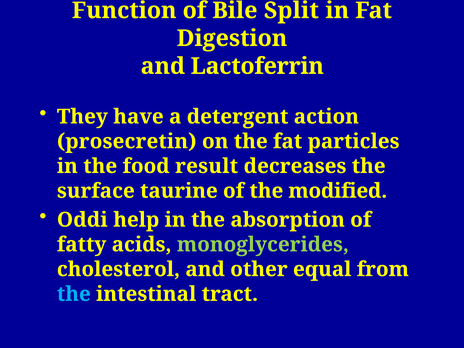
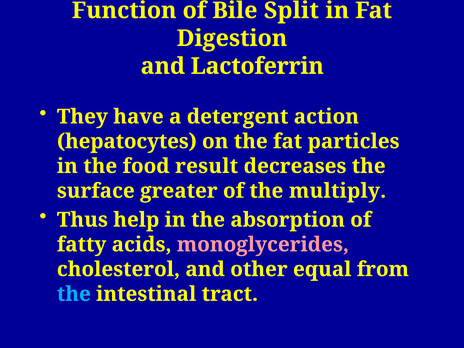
prosecretin: prosecretin -> hepatocytes (127, 141)
taurine: taurine -> greater (179, 191)
modified: modified -> multiply (338, 191)
Oddi: Oddi -> Thus (82, 220)
monoglycerides colour: light green -> pink (263, 245)
